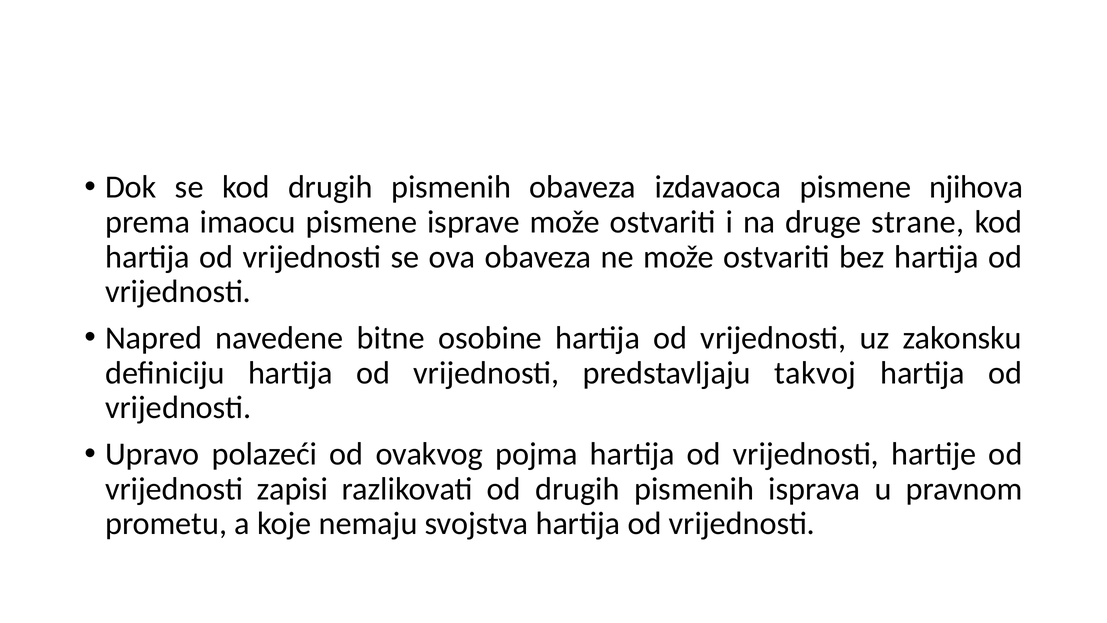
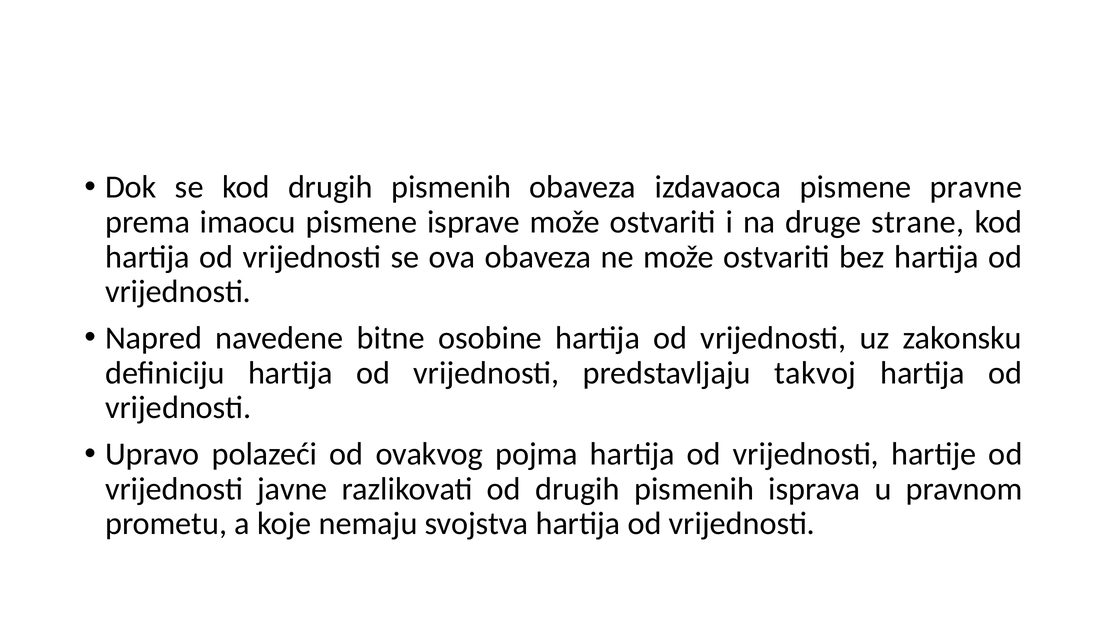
njihova: njihova -> pravne (976, 187)
zapisi: zapisi -> javne (292, 489)
